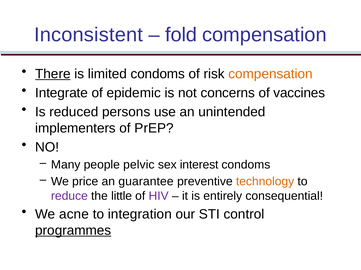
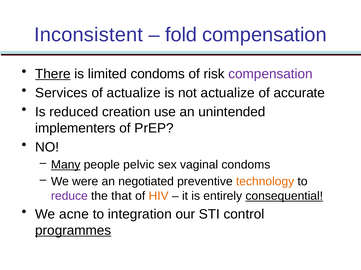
compensation colour: orange -> purple (271, 74)
Integrate: Integrate -> Services (61, 93)
of epidemic: epidemic -> actualize (134, 93)
not concerns: concerns -> actualize (228, 93)
vaccines: vaccines -> accurate (299, 93)
persons: persons -> creation (126, 112)
Many underline: none -> present (66, 165)
interest: interest -> vaginal (199, 165)
price: price -> were (85, 182)
guarantee: guarantee -> negotiated (146, 182)
little: little -> that (121, 196)
HIV colour: purple -> orange (159, 196)
consequential underline: none -> present (284, 196)
